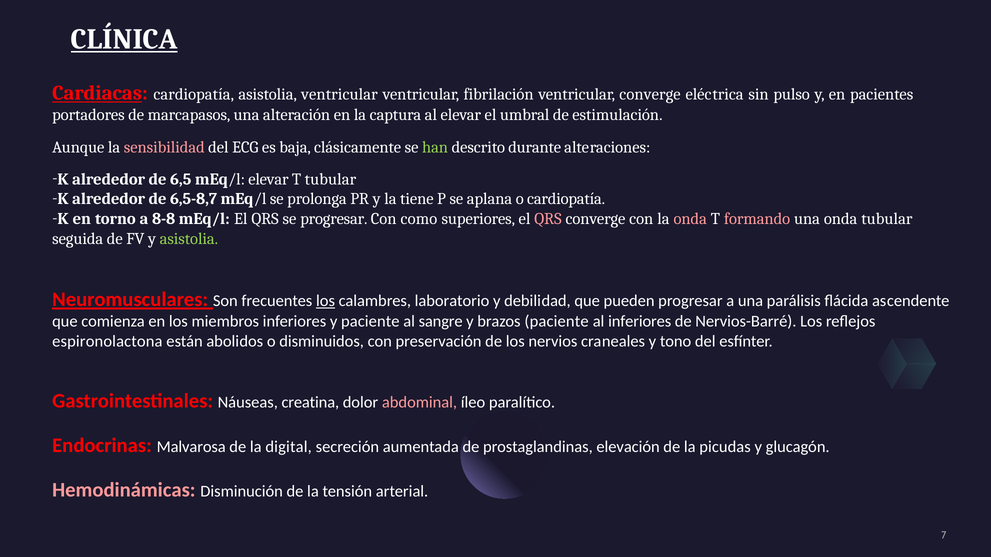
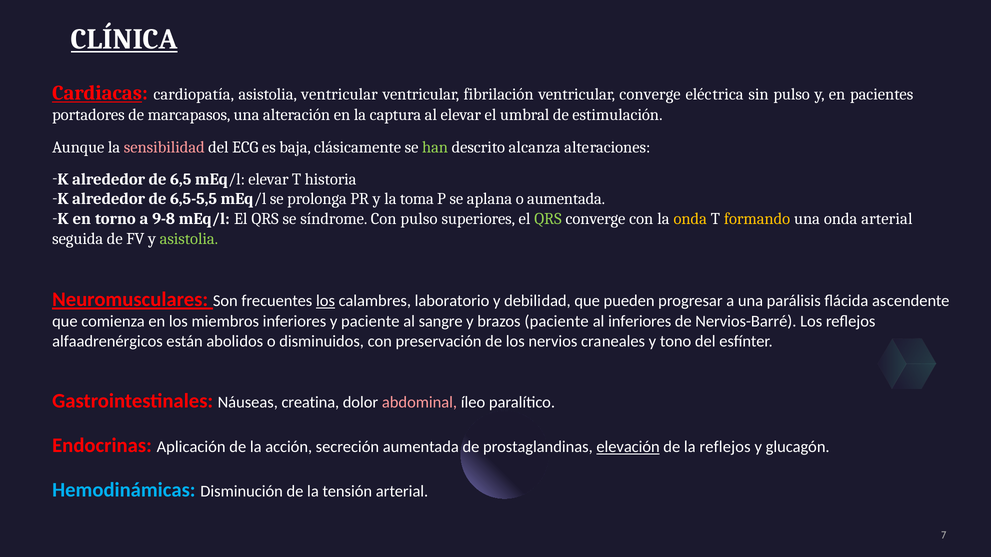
durante: durante -> alcanza (535, 147)
T tubular: tubular -> historia (331, 179)
6,5-8,7: 6,5-8,7 -> 6,5-5,5 (194, 199)
tiene: tiene -> toma (417, 199)
o cardiopatía: cardiopatía -> aumentada (566, 199)
8-8: 8-8 -> 9-8 (164, 219)
se progresar: progresar -> síndrome (334, 219)
Con como: como -> pulso (419, 219)
QRS colour: pink -> light green (548, 219)
onda colour: pink -> yellow (690, 219)
formando colour: pink -> yellow (757, 219)
onda tubular: tubular -> arterial (887, 219)
espironolactona: espironolactona -> alfaadrenérgicos (107, 342)
Malvarosa: Malvarosa -> Aplicación (191, 447)
digital: digital -> acción (289, 447)
elevación underline: none -> present (628, 447)
la picudas: picudas -> reflejos (725, 447)
Hemodinámicas colour: pink -> light blue (124, 491)
